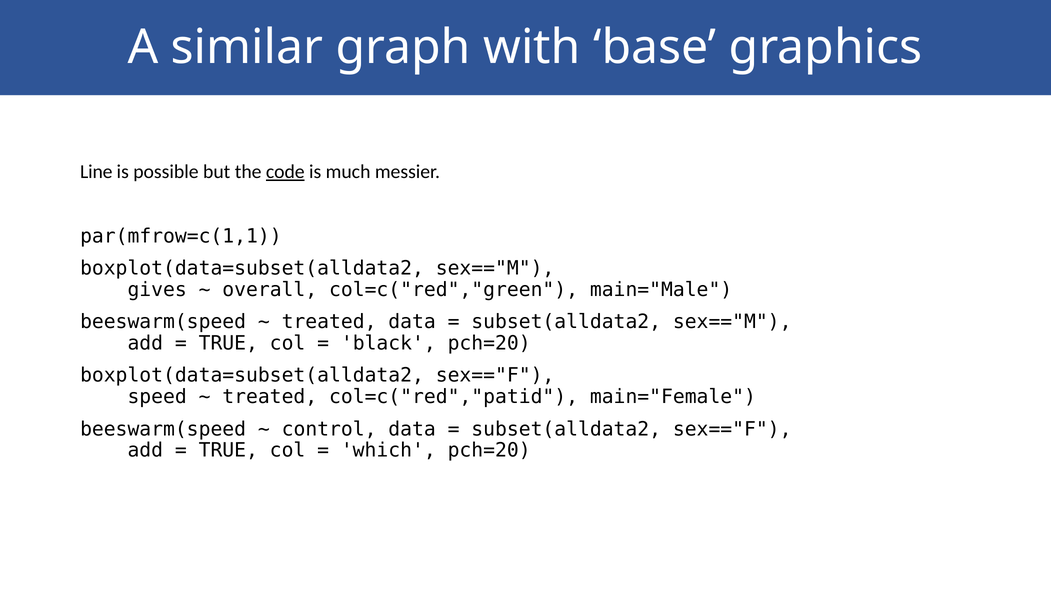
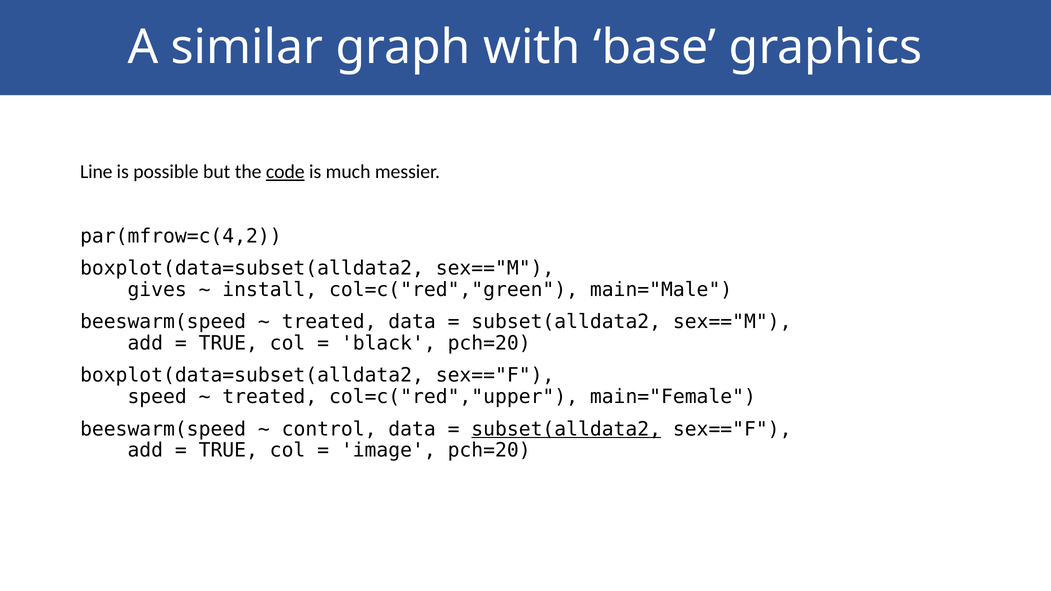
par(mfrow=c(1,1: par(mfrow=c(1,1 -> par(mfrow=c(4,2 (181, 236)
overall: overall -> install (270, 290)
col=c("red","patid: col=c("red","patid -> col=c("red","upper (454, 397)
subset(alldata2 underline: none -> present (566, 429)
which: which -> image (388, 450)
